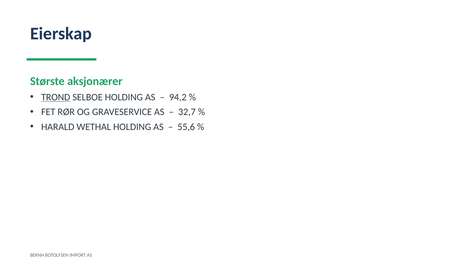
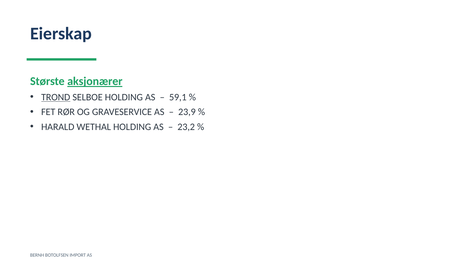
aksjonærer underline: none -> present (95, 81)
94,2: 94,2 -> 59,1 (178, 97)
32,7: 32,7 -> 23,9 (187, 112)
55,6: 55,6 -> 23,2 (186, 127)
